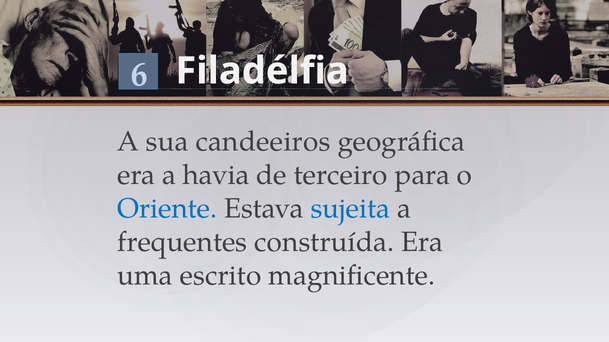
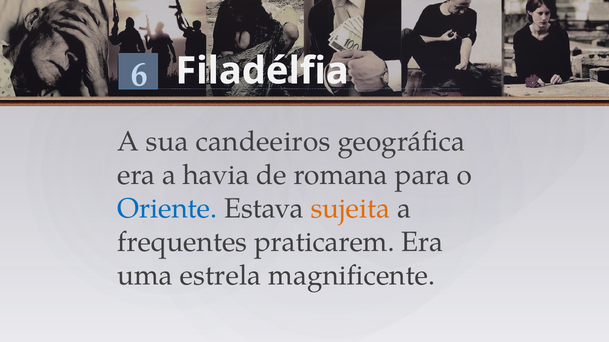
terceiro: terceiro -> romana (341, 175)
sujeita colour: blue -> orange (350, 209)
construída: construída -> praticarem (324, 242)
escrito: escrito -> estrela (221, 276)
